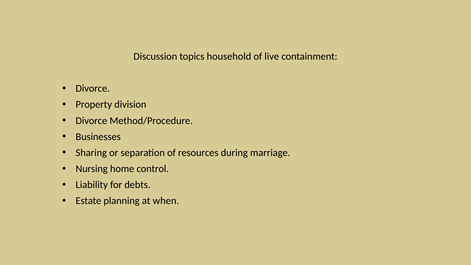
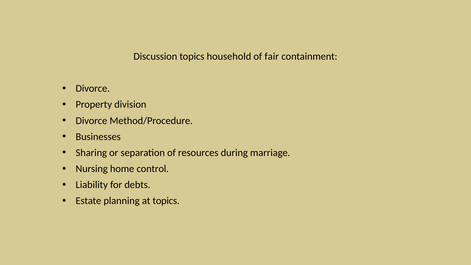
live: live -> fair (272, 56)
at when: when -> topics (166, 201)
